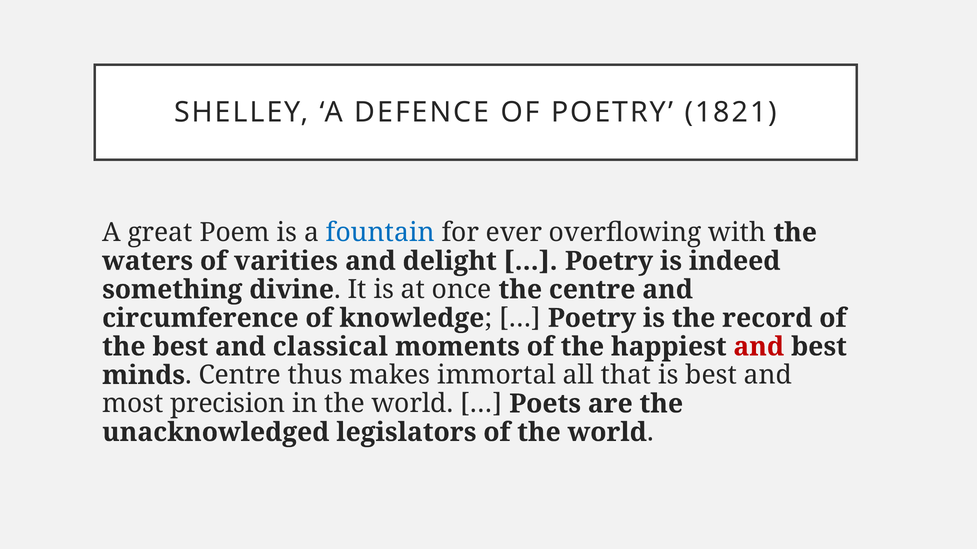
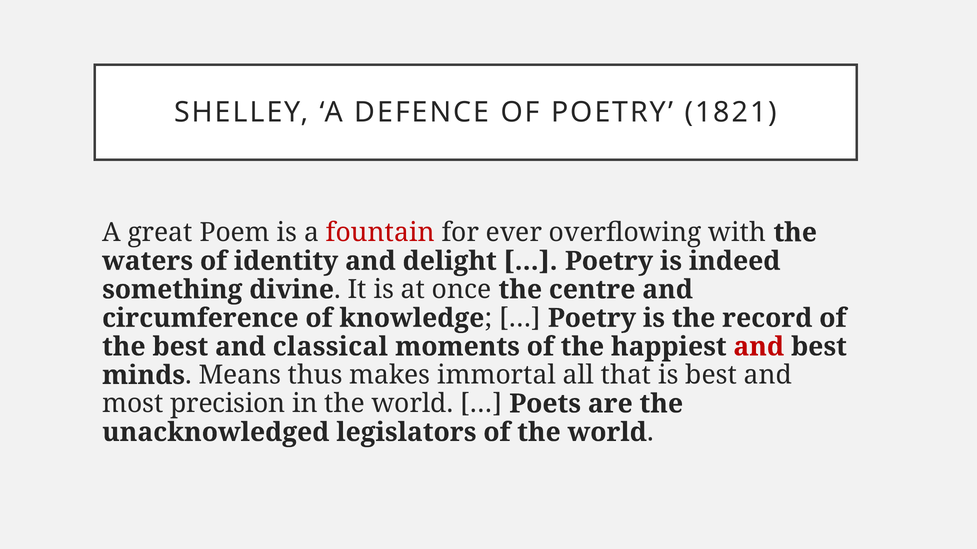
fountain colour: blue -> red (380, 233)
varities: varities -> identity (286, 261)
minds Centre: Centre -> Means (240, 376)
